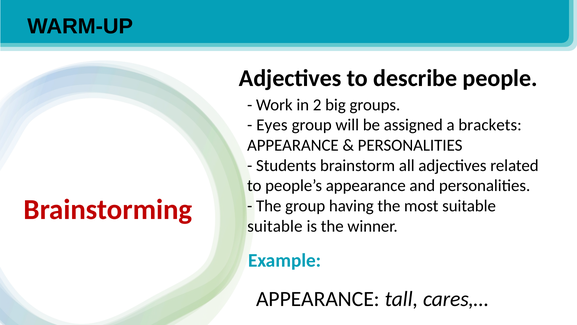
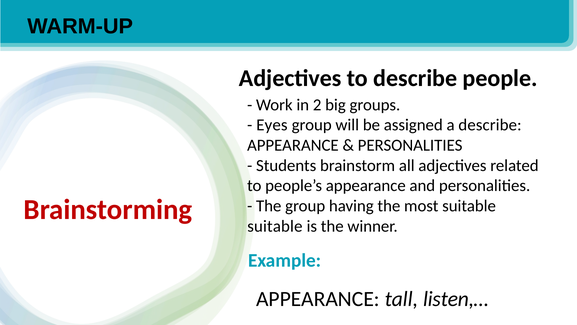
a brackets: brackets -> describe (490, 125)
cares,…: cares,… -> listen,… (456, 299)
